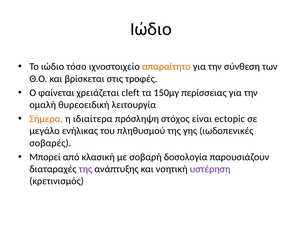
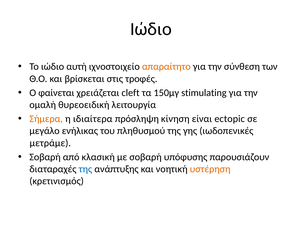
τόσο: τόσο -> αυτή (77, 67)
περίσσειας: περίσσειας -> stimulating (204, 93)
στόχος: στόχος -> κίνηση (175, 119)
σοβαρές: σοβαρές -> μετράμε (50, 143)
Μπορεί: Μπορεί -> Σοβαρή (45, 157)
δοσολογία: δοσολογία -> υπόφυσης (186, 157)
της colour: purple -> blue (85, 169)
υστέρηση colour: purple -> orange (210, 169)
